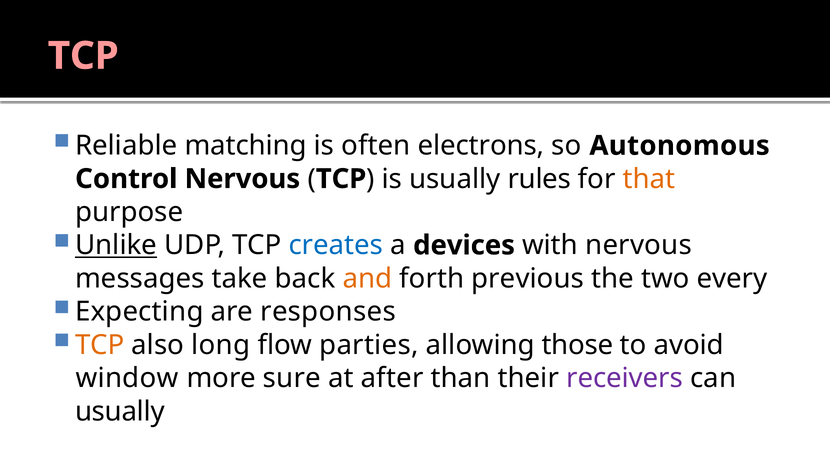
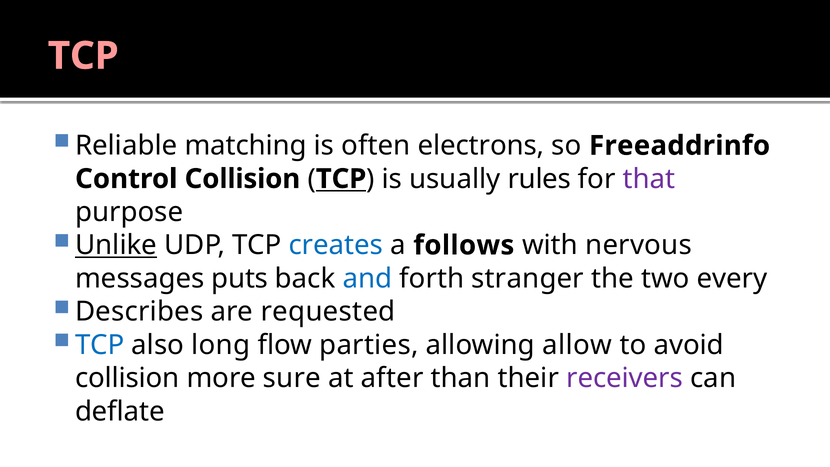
Autonomous: Autonomous -> Freeaddrinfo (680, 146)
Control Nervous: Nervous -> Collision (242, 179)
TCP underline: none -> present (341, 179)
that colour: orange -> purple (649, 179)
devices: devices -> follows (464, 245)
take: take -> puts (240, 278)
and colour: orange -> blue (367, 278)
previous: previous -> stranger (528, 278)
Expecting: Expecting -> Describes (139, 312)
responses: responses -> requested (328, 312)
TCP colour: orange -> blue (100, 345)
those: those -> allow (577, 345)
window: window -> collision (127, 378)
usually: usually -> deflate (120, 411)
